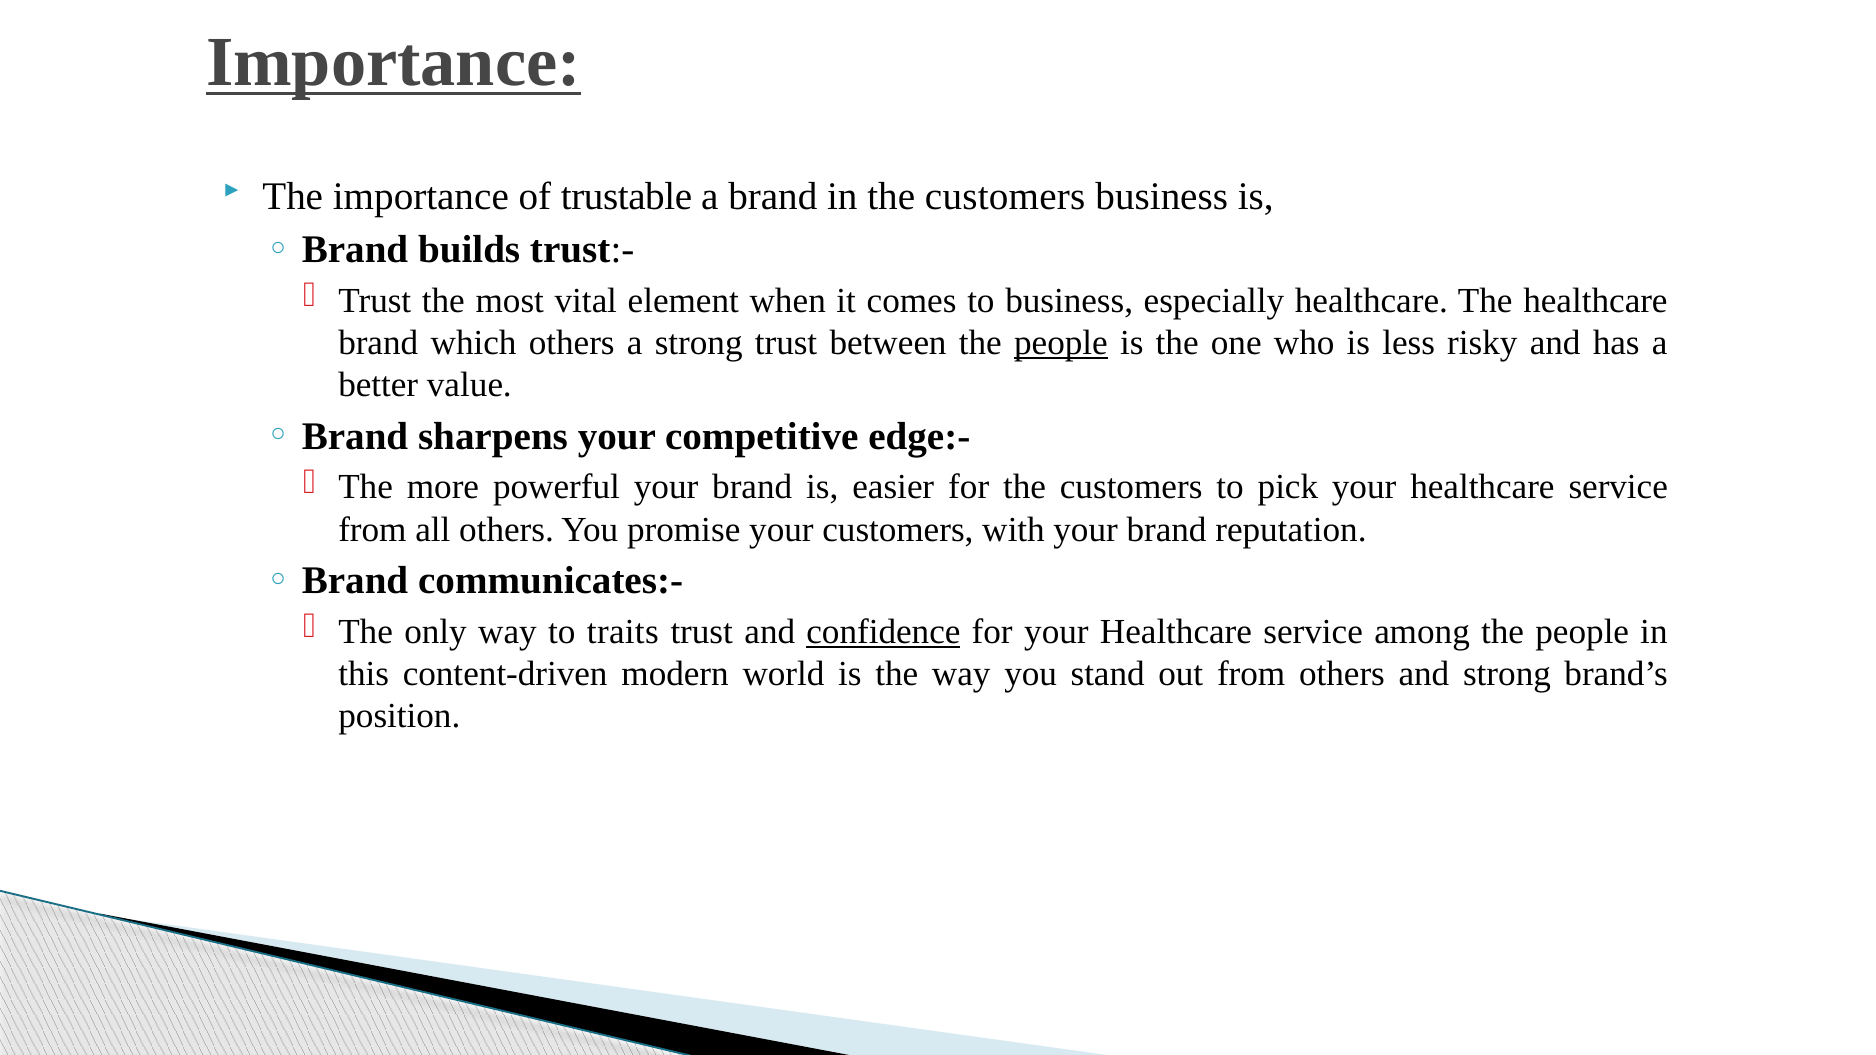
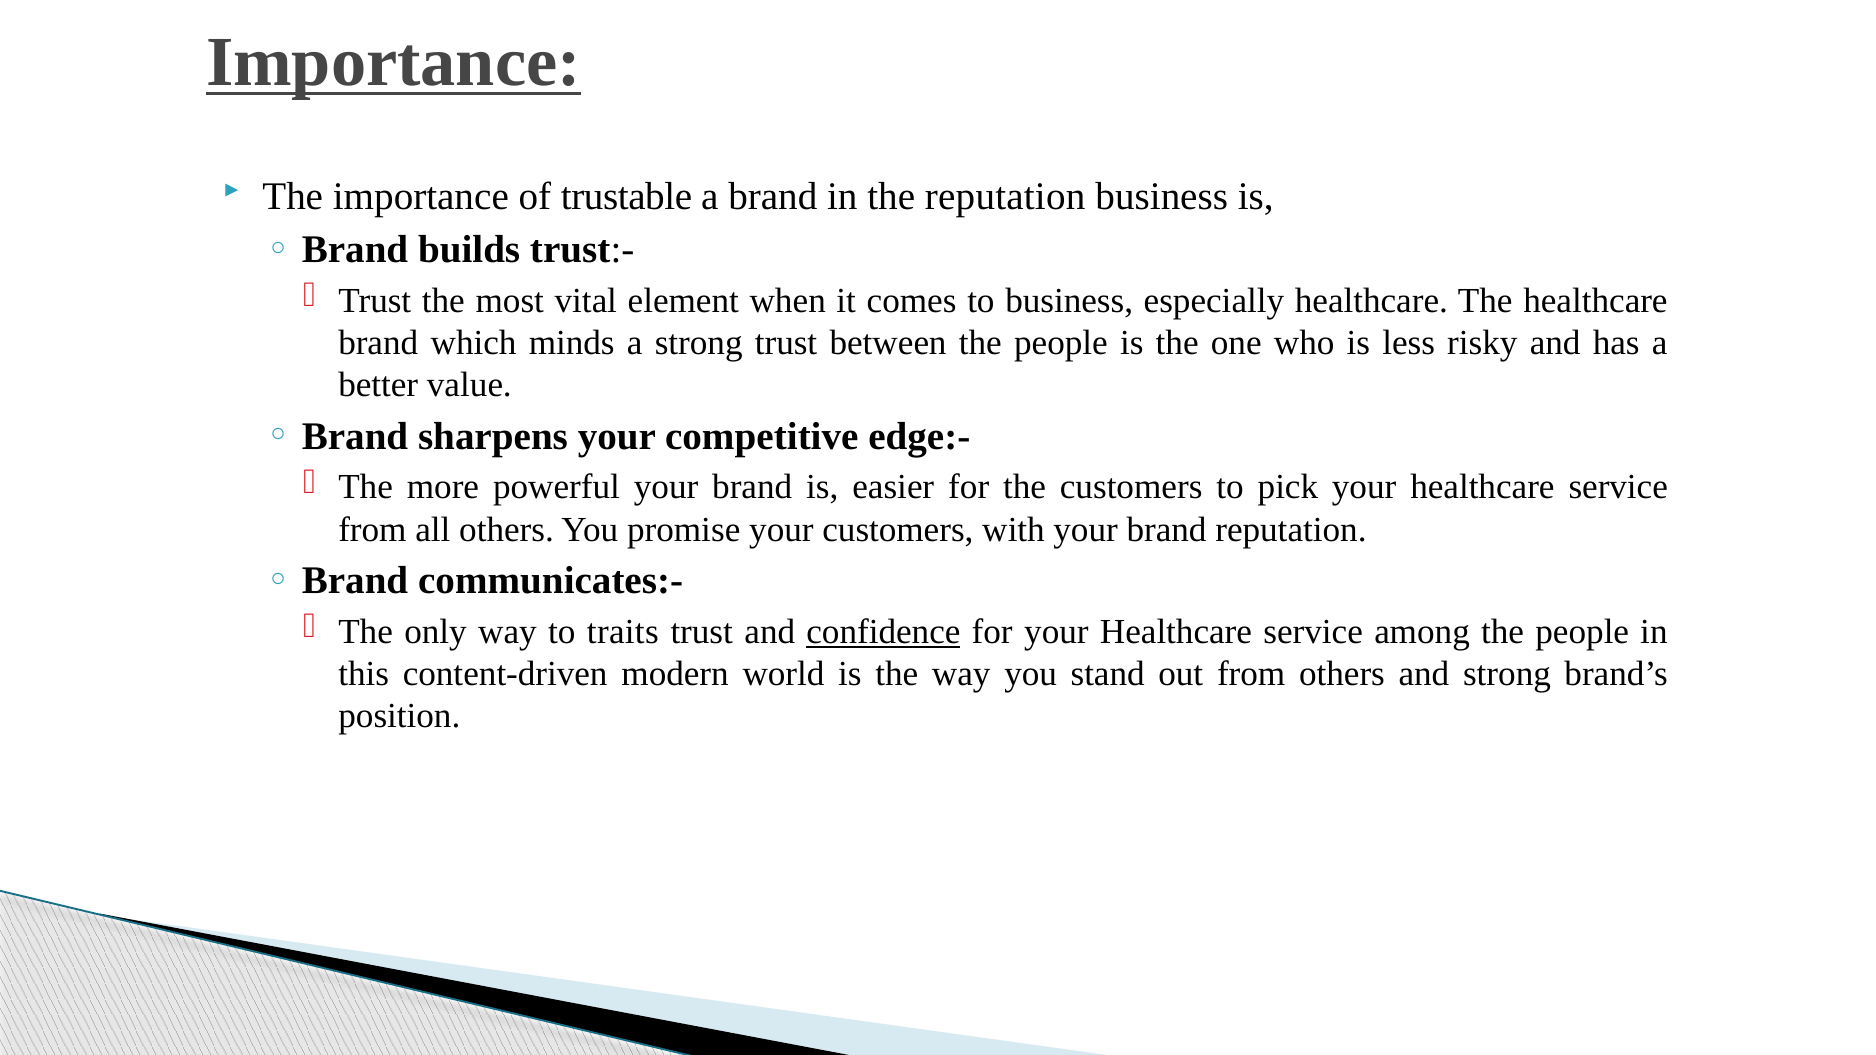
in the customers: customers -> reputation (1005, 196)
which others: others -> minds (572, 343)
people underline: present -> none (1061, 343)
